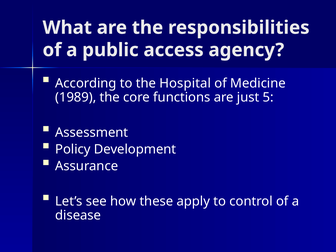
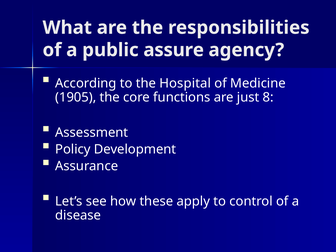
access: access -> assure (174, 50)
1989: 1989 -> 1905 (76, 97)
5: 5 -> 8 (268, 97)
